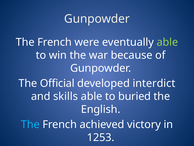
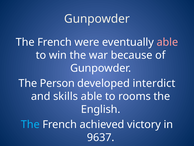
able colour: light green -> pink (167, 42)
Official: Official -> Person (57, 83)
buried: buried -> rooms (135, 96)
1253: 1253 -> 9637 (101, 137)
